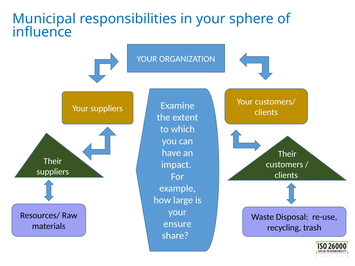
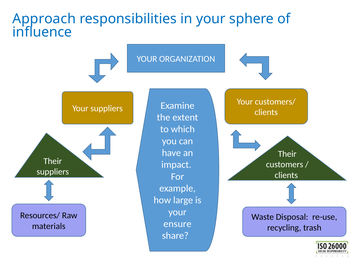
Municipal: Municipal -> Approach (44, 19)
